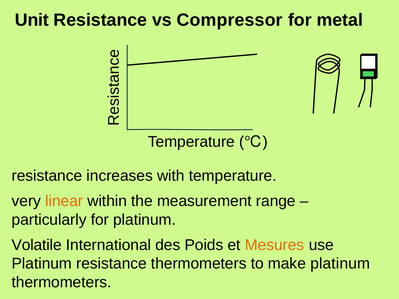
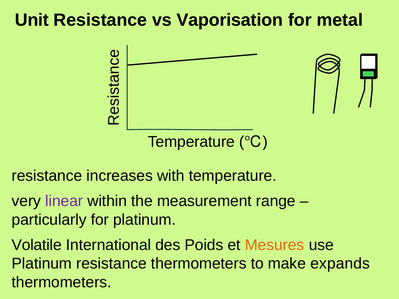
Compressor: Compressor -> Vaporisation (230, 20)
linear colour: orange -> purple (64, 201)
make platinum: platinum -> expands (340, 264)
